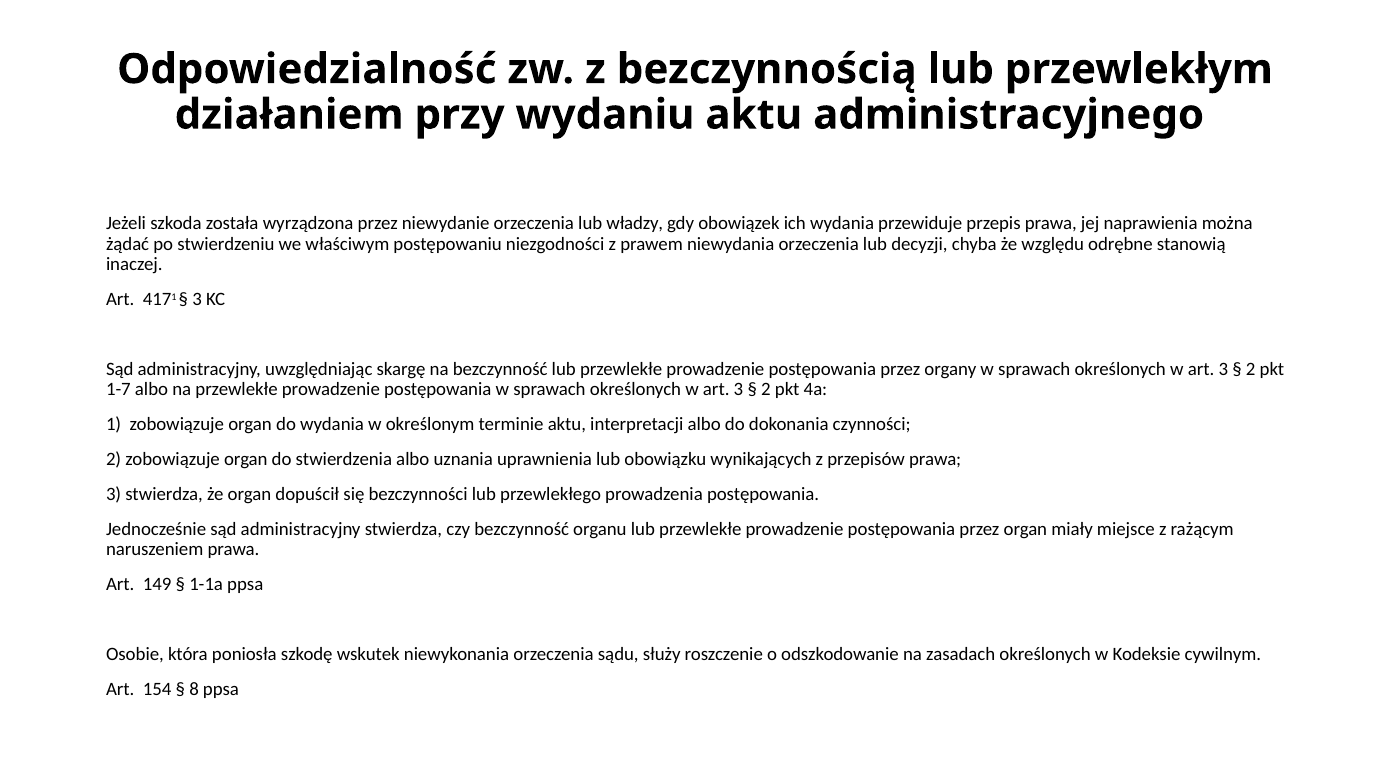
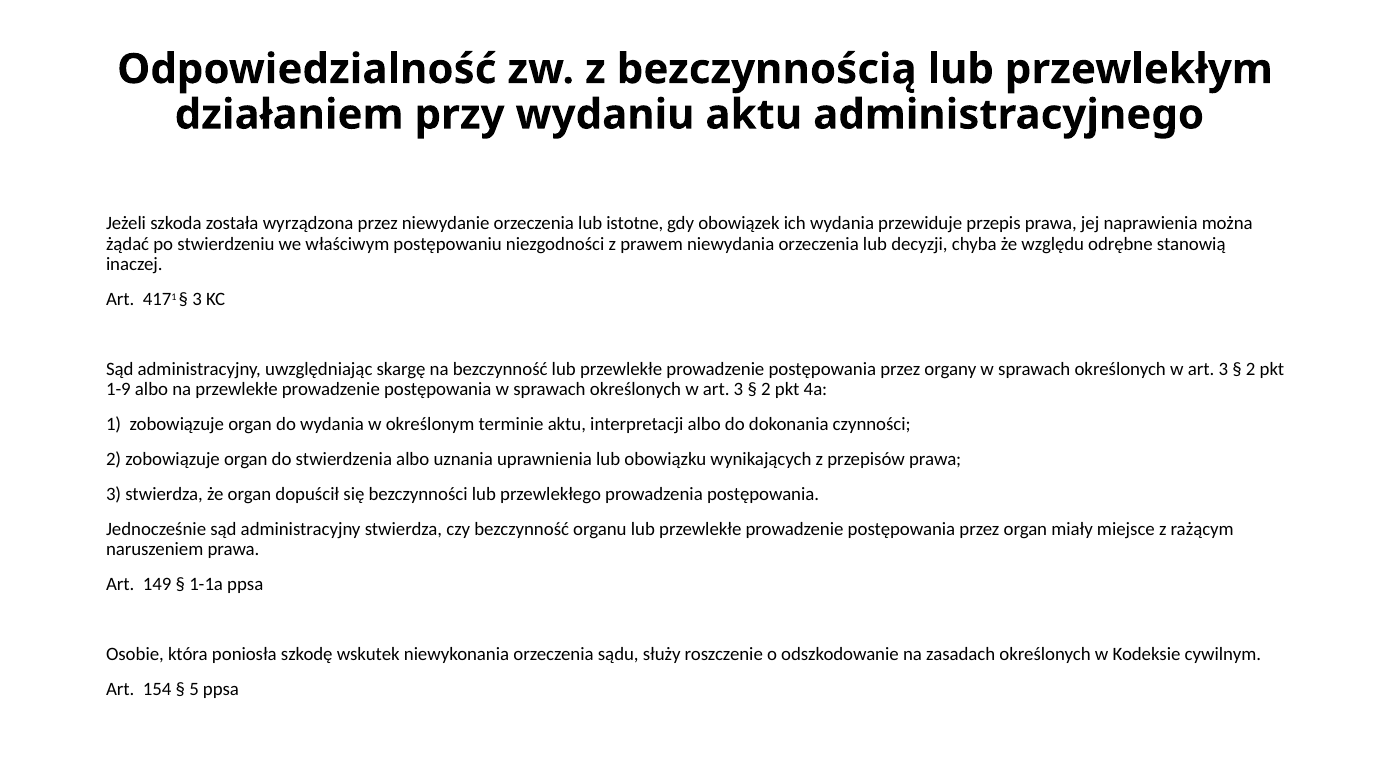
władzy: władzy -> istotne (635, 224)
1-7: 1-7 -> 1-9 (118, 389)
8: 8 -> 5 (194, 689)
